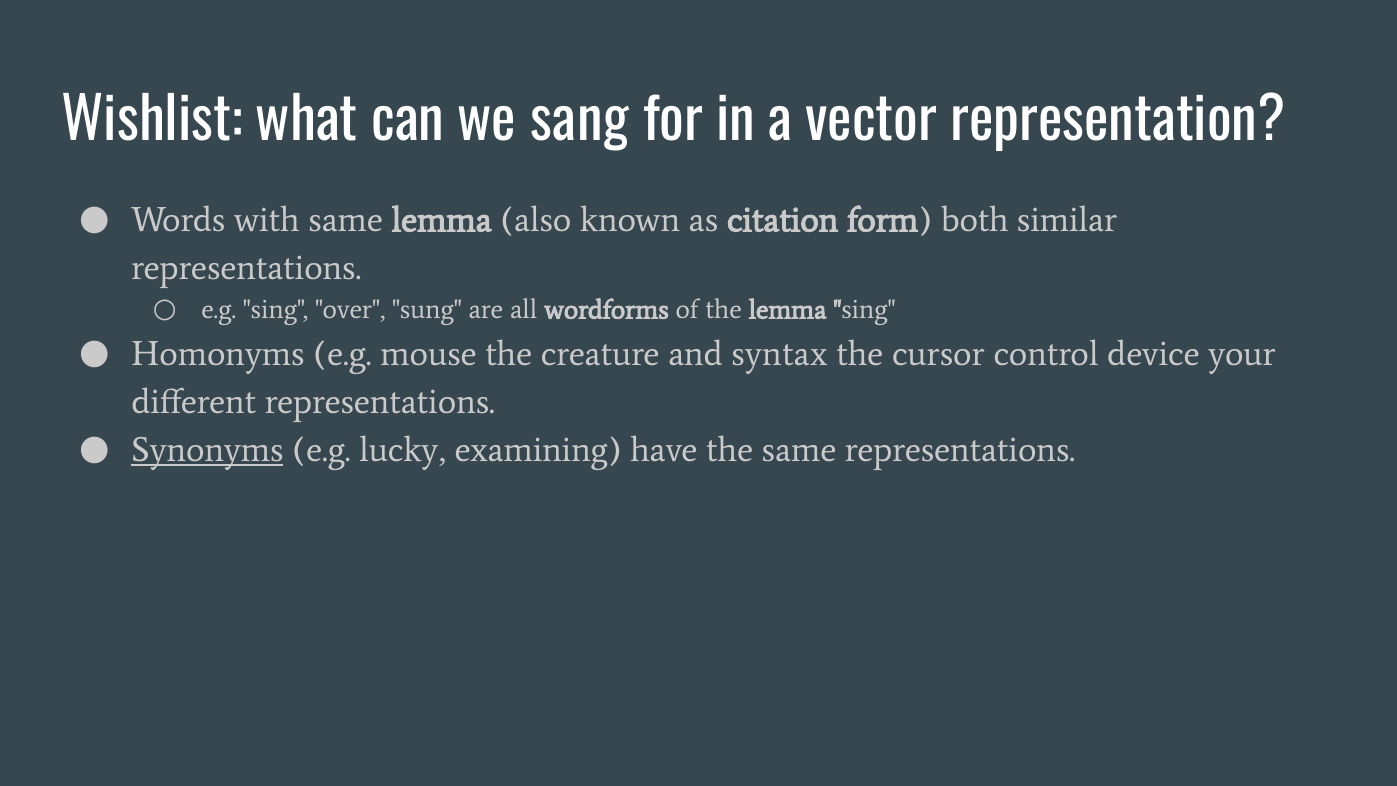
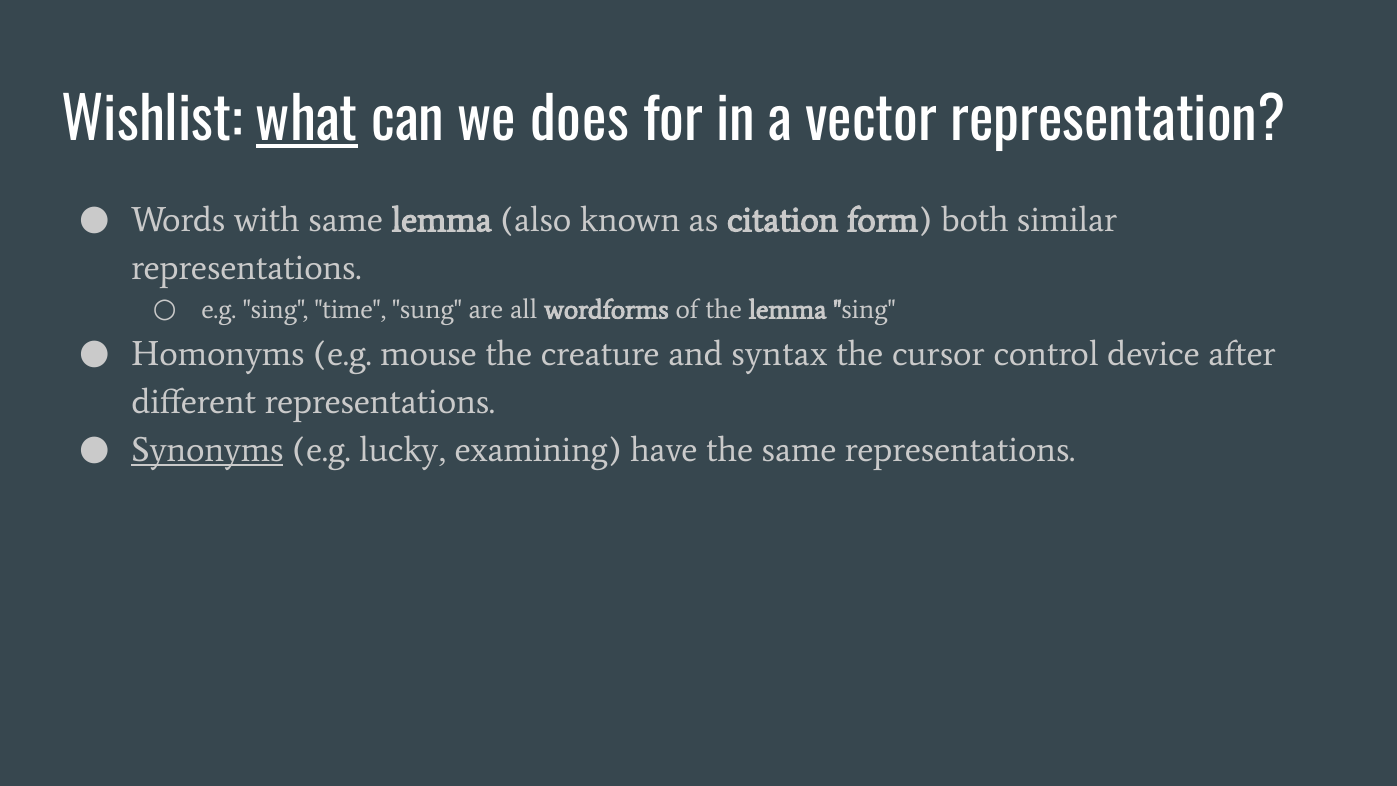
what underline: none -> present (307, 121)
sang: sang -> does (580, 121)
over: over -> time (350, 309)
your: your -> after (1242, 354)
